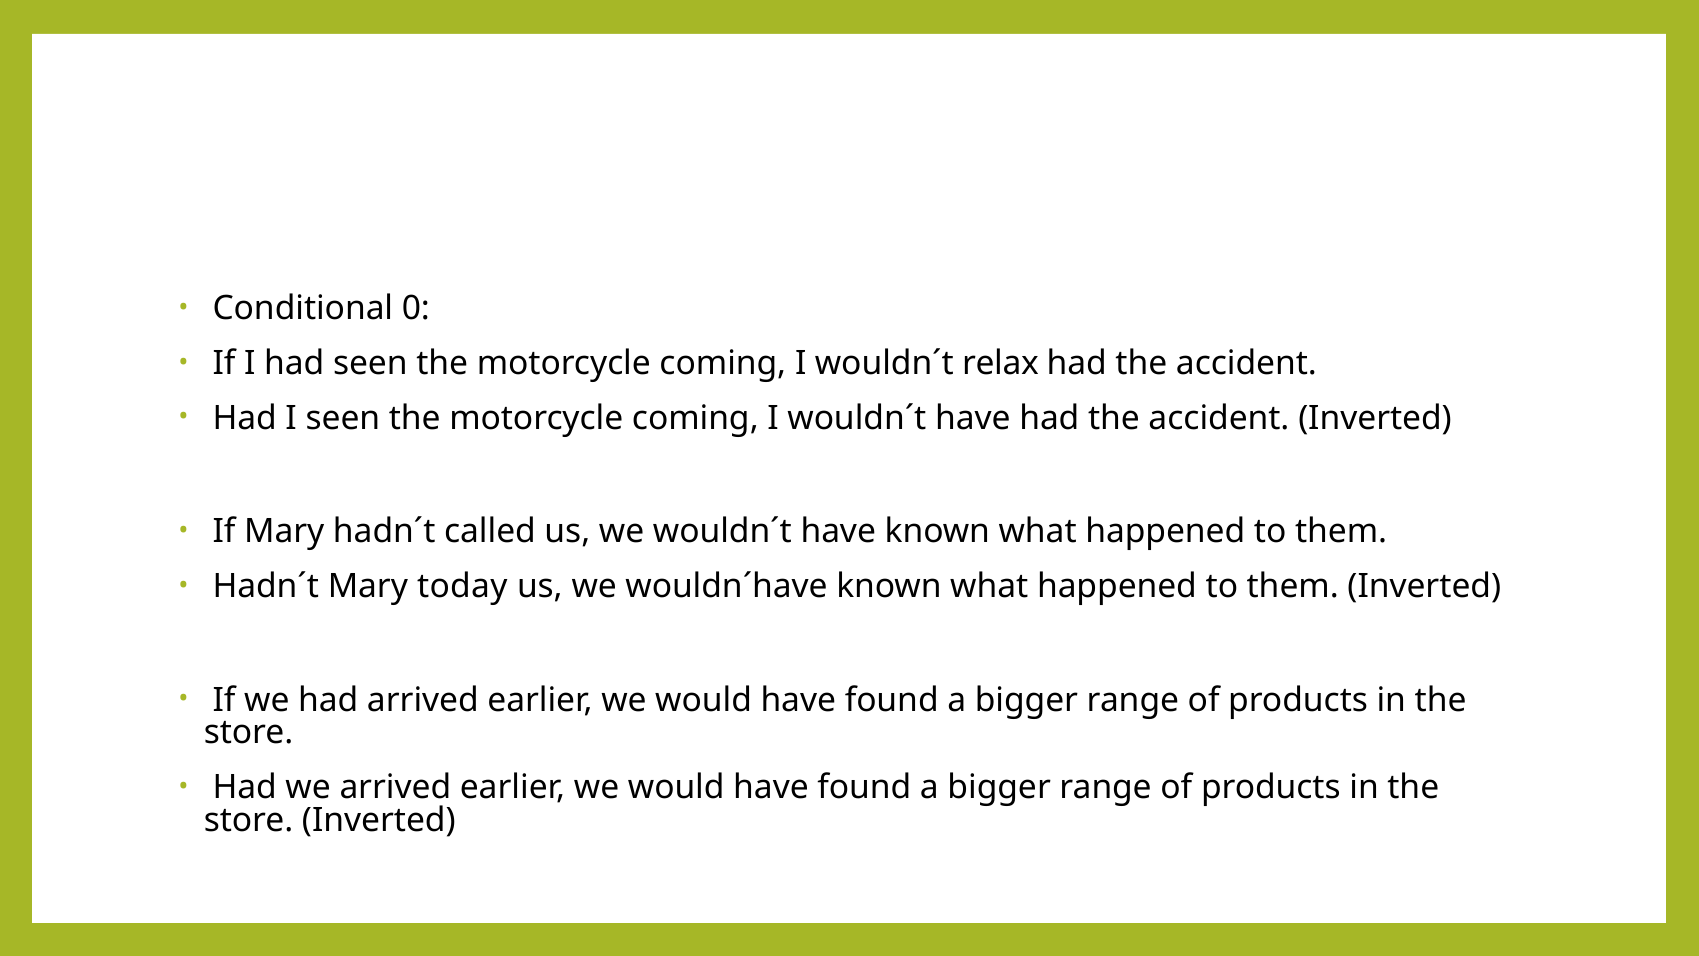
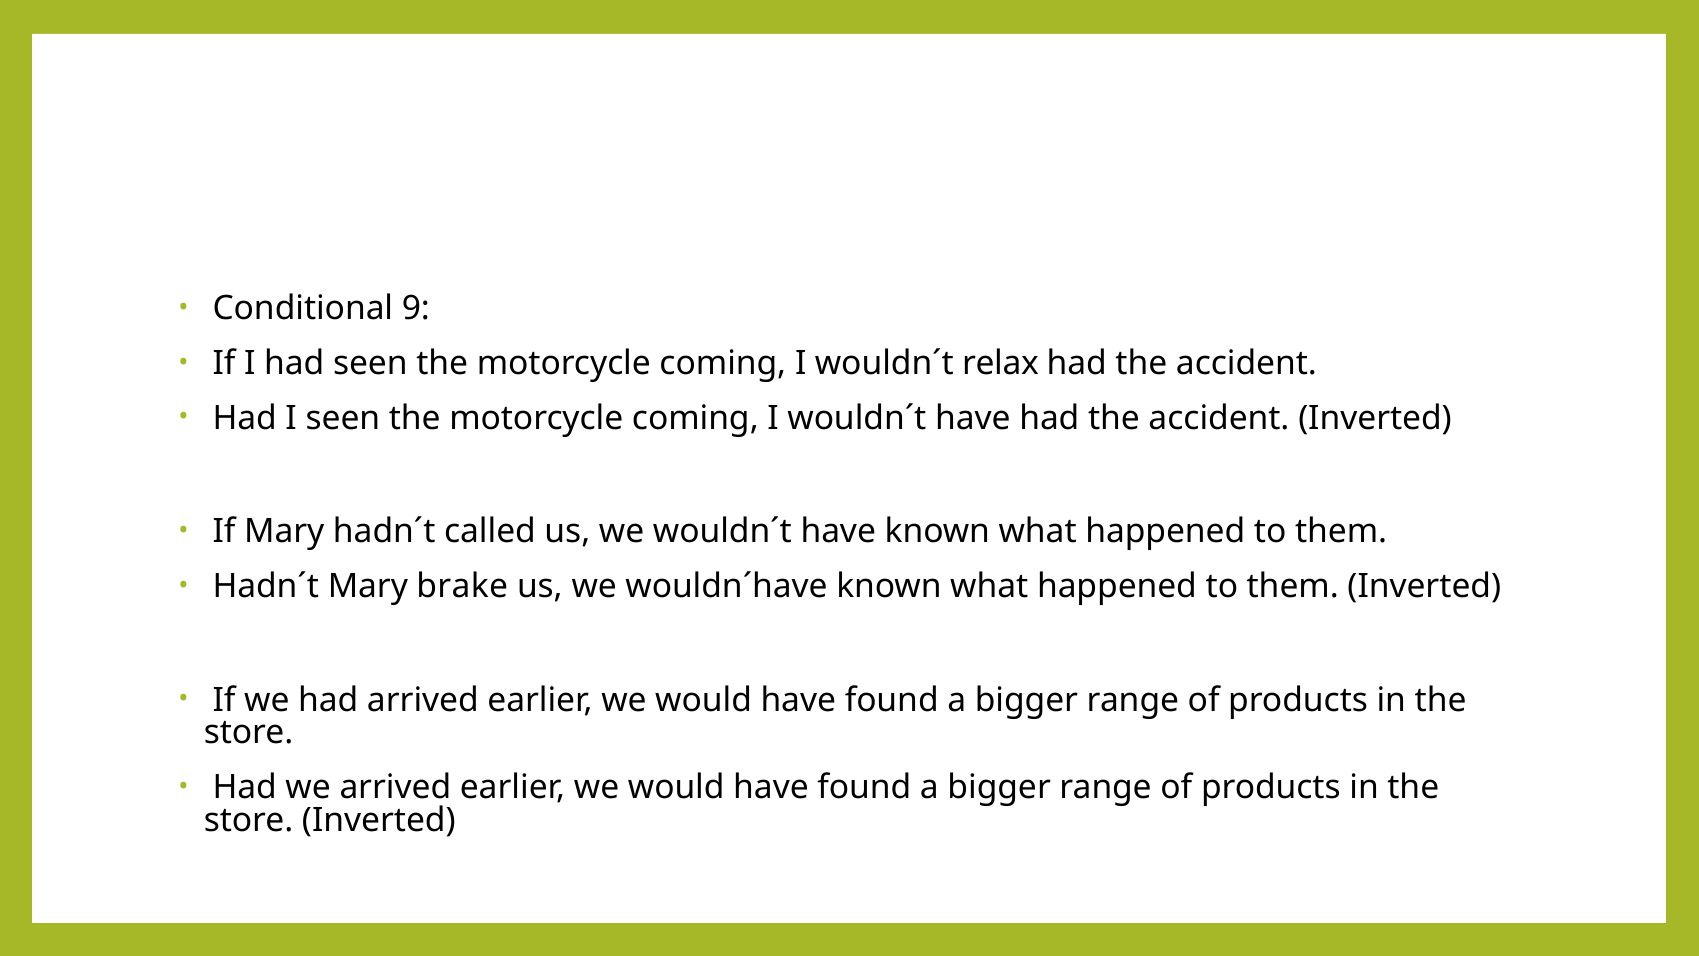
0: 0 -> 9 (416, 308)
today: today -> brake (462, 586)
